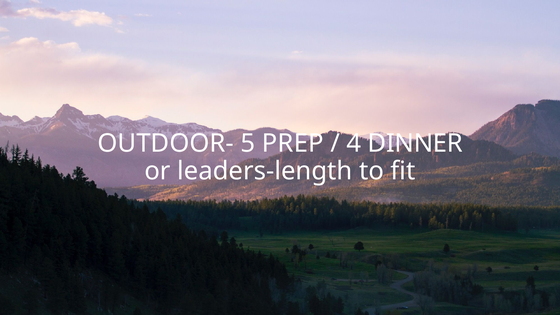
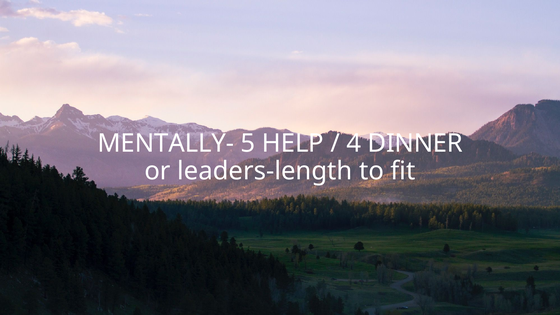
OUTDOOR-: OUTDOOR- -> MENTALLY- (166, 143)
PREP: PREP -> HELP (293, 143)
